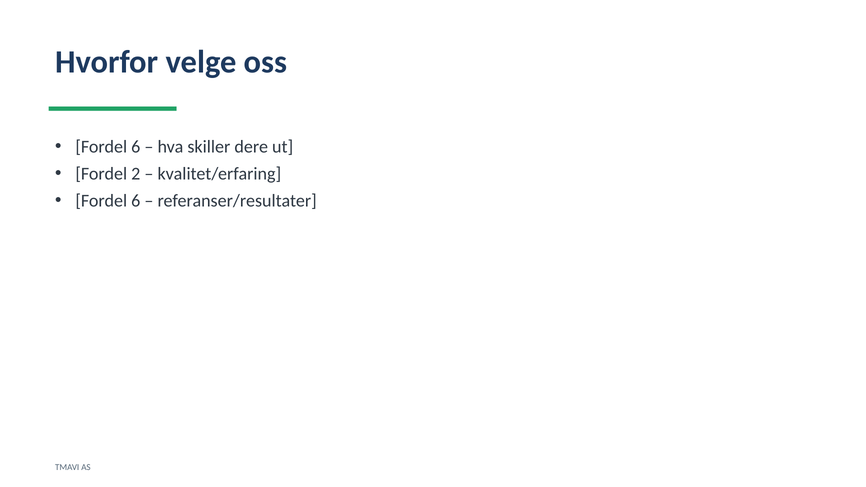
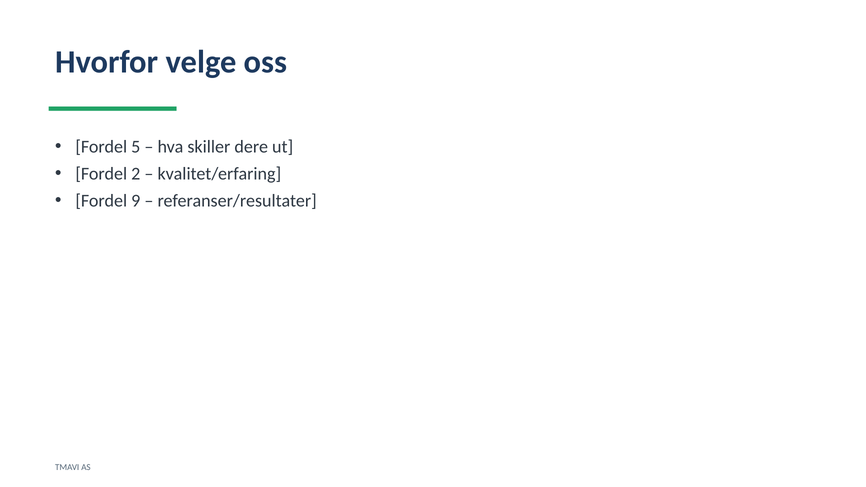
6: 6 -> 5 (136, 147)
6: 6 -> 9 (136, 201)
